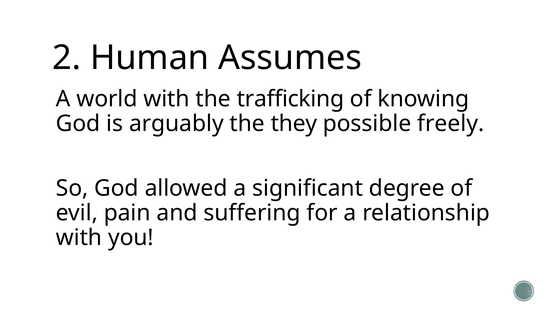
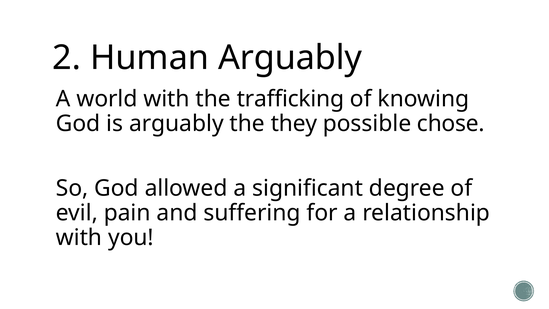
Human Assumes: Assumes -> Arguably (290, 58)
freely: freely -> chose (451, 124)
